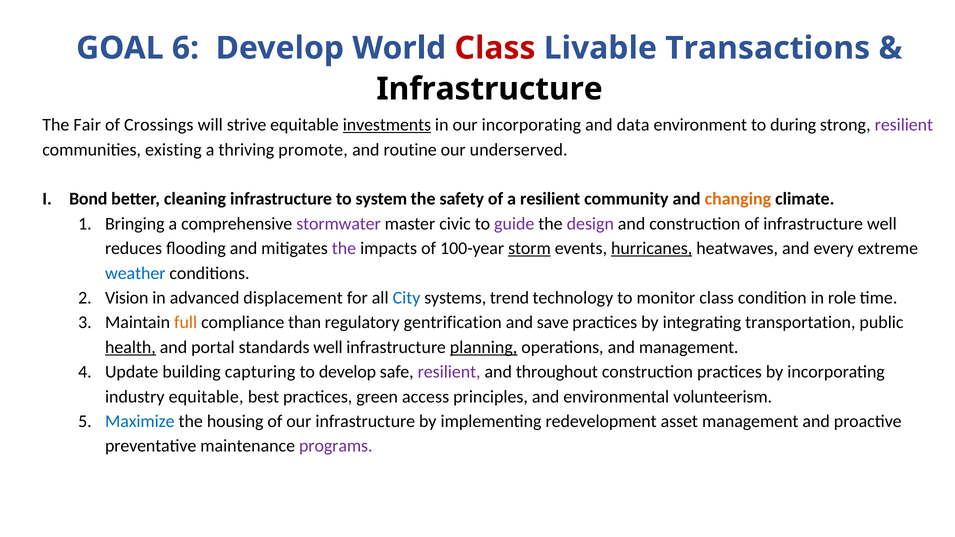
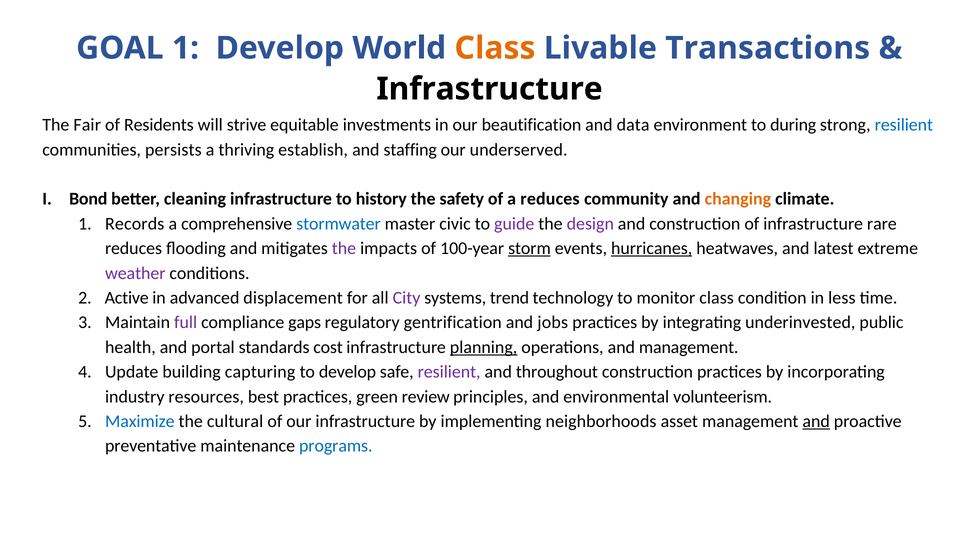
GOAL 6: 6 -> 1 (185, 48)
Class colour: red -> orange (495, 48)
Crossings: Crossings -> Residents (159, 125)
investments underline: present -> none (387, 125)
our incorporating: incorporating -> beautification (532, 125)
resilient colour: purple -> blue (904, 125)
existing: existing -> persists (173, 150)
promote: promote -> establish (313, 150)
routine: routine -> staffing (410, 150)
system: system -> history (381, 199)
a resilient: resilient -> reduces (550, 199)
Bringing: Bringing -> Records (135, 224)
stormwater colour: purple -> blue (339, 224)
infrastructure well: well -> rare (882, 224)
every: every -> latest (834, 249)
weather colour: blue -> purple (135, 273)
Vision: Vision -> Active (127, 298)
City colour: blue -> purple (407, 298)
role: role -> less (842, 298)
full colour: orange -> purple (186, 323)
than: than -> gaps (305, 323)
save: save -> jobs (553, 323)
transportation: transportation -> underinvested (800, 323)
health underline: present -> none (130, 347)
standards well: well -> cost (328, 347)
industry equitable: equitable -> resources (206, 397)
access: access -> review (426, 397)
housing: housing -> cultural (235, 421)
redevelopment: redevelopment -> neighborhoods (601, 421)
and underline: none -> present (816, 421)
programs colour: purple -> blue (336, 446)
